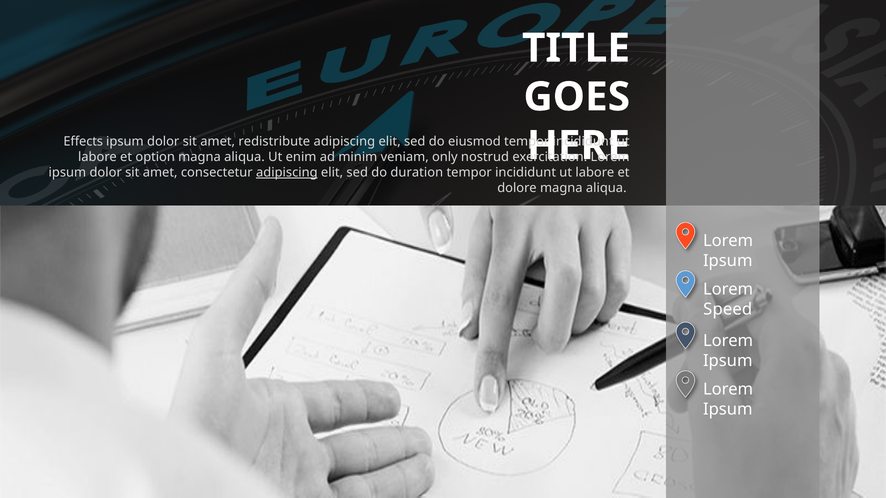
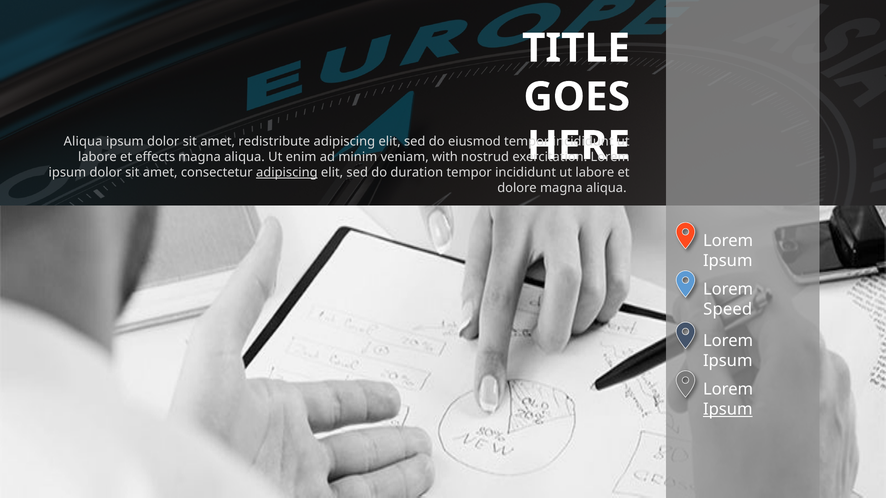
Effects: Effects -> Aliqua (83, 141)
option: option -> effects (155, 157)
only: only -> with (445, 157)
Ipsum underline: none -> present (728, 410)
